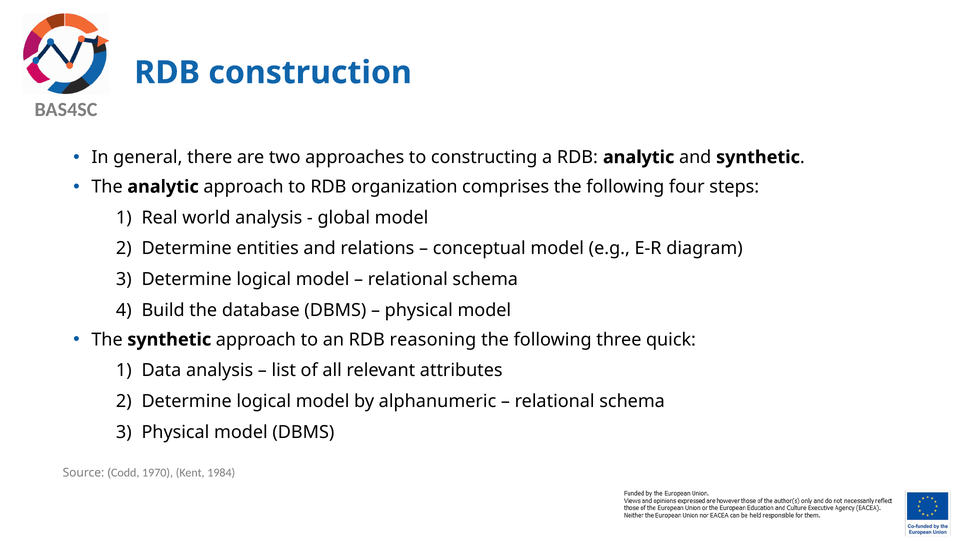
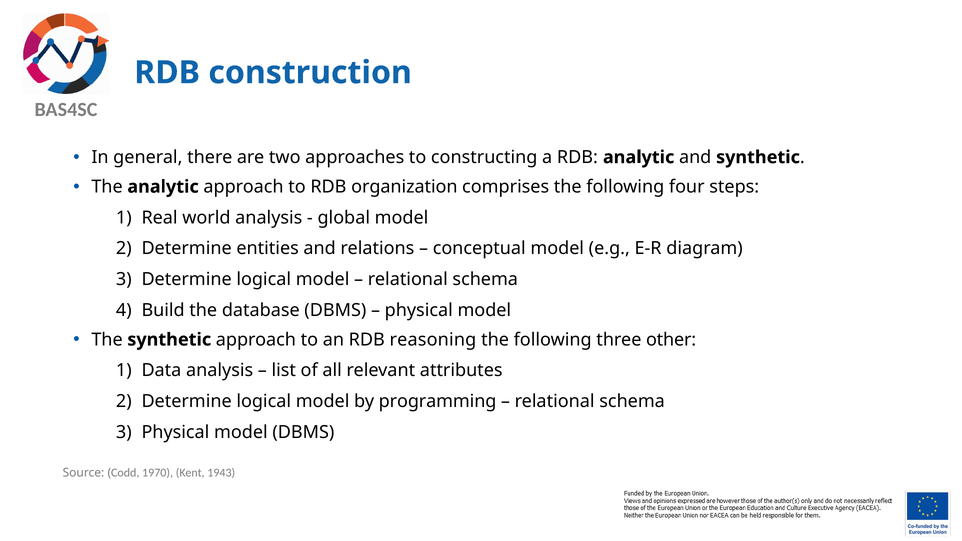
quick: quick -> other (671, 340)
alphanumeric: alphanumeric -> programming (438, 401)
1984: 1984 -> 1943 (221, 473)
